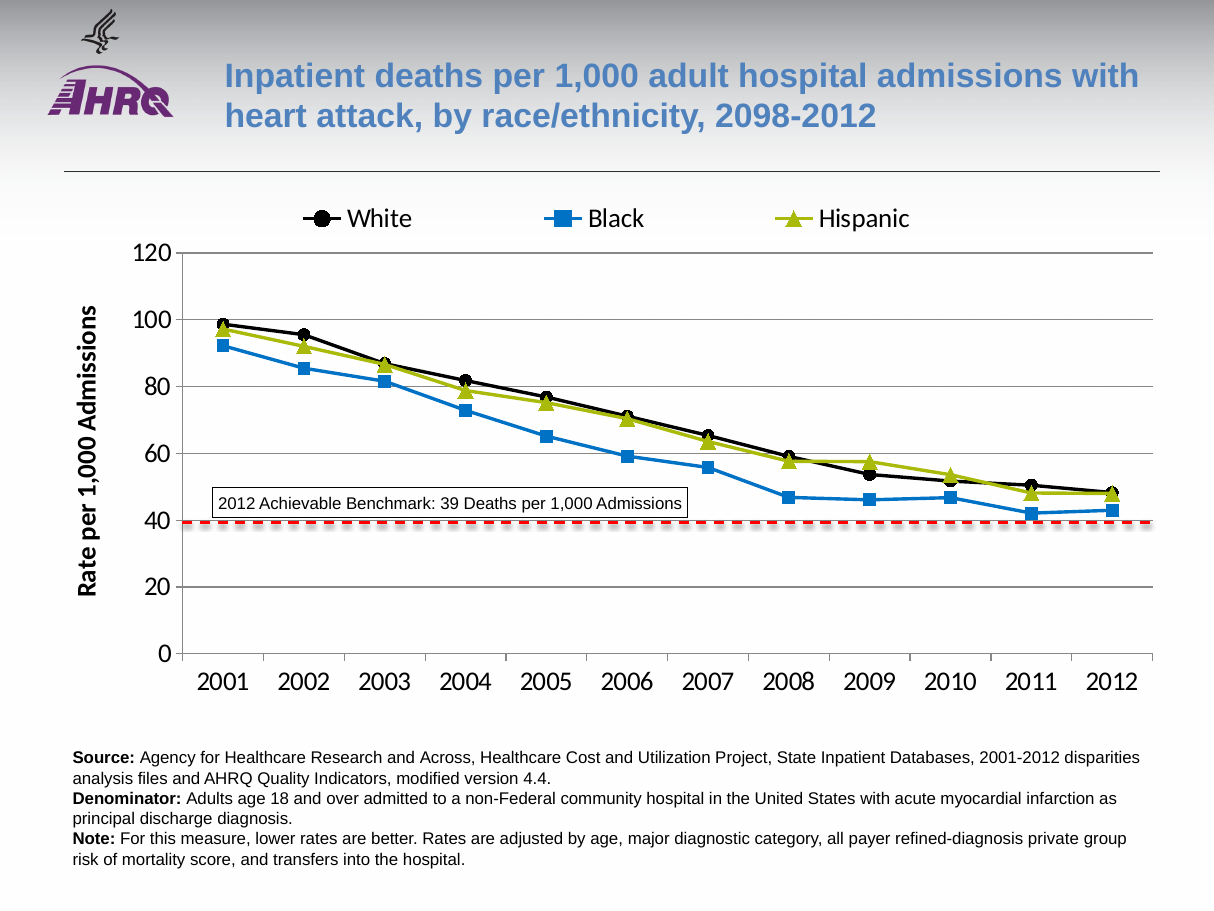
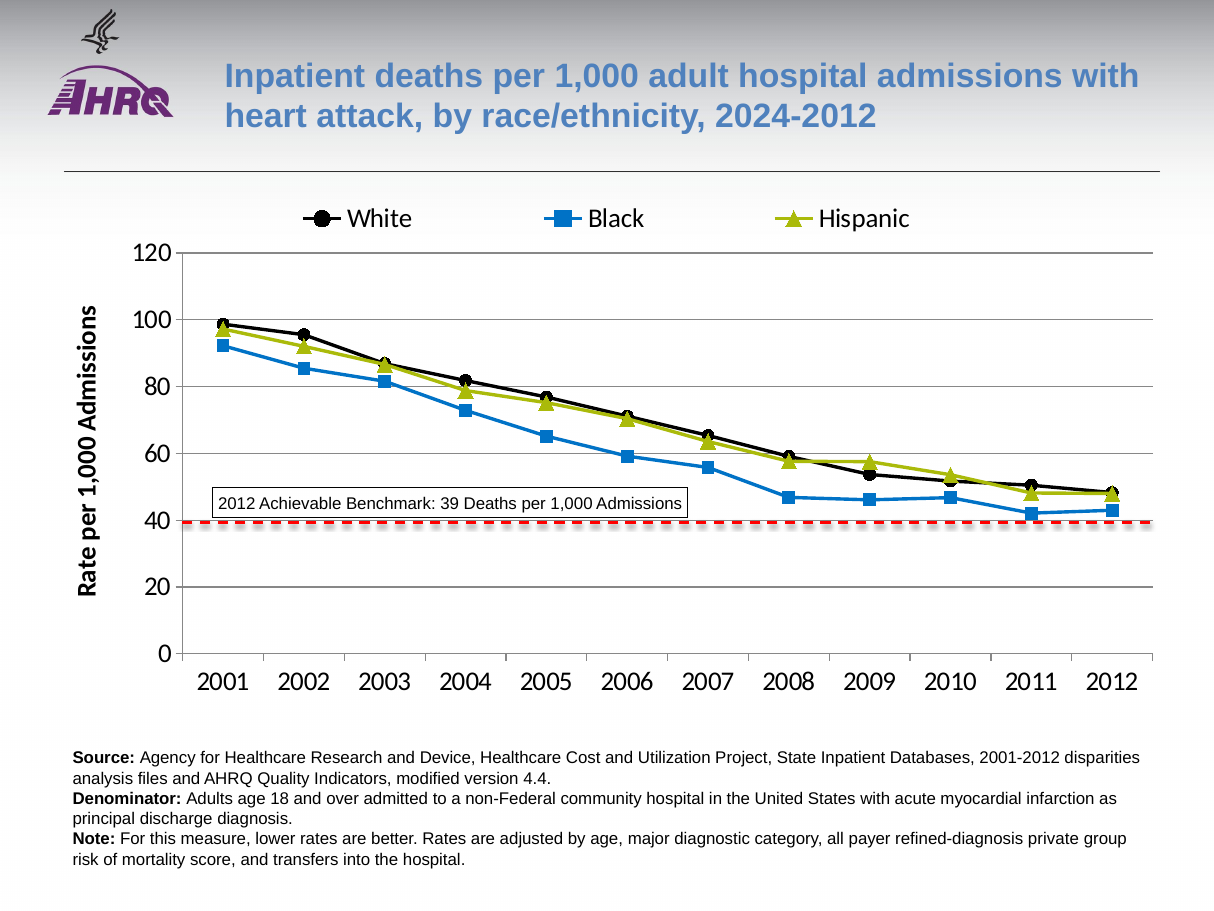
2098-2012: 2098-2012 -> 2024-2012 (796, 117)
Across: Across -> Device (448, 758)
